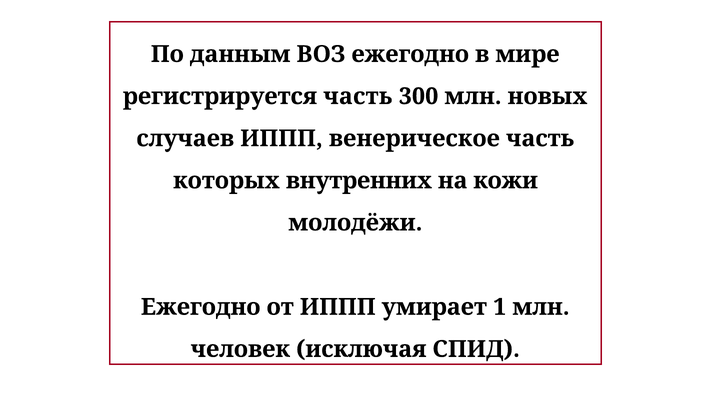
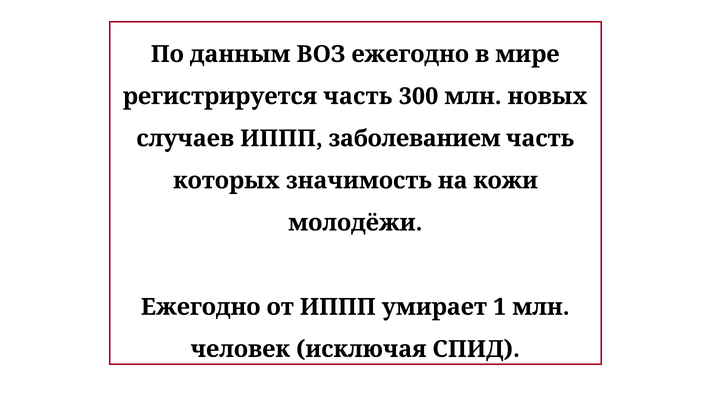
венерическое: венерическое -> заболеванием (415, 138)
внутренних: внутренних -> значимость (359, 181)
